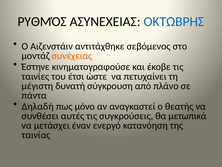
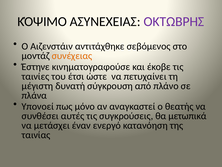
ΡΥΘΜΌΣ: ΡΥΘΜΌΣ -> ΚΌΨΙΜΟ (42, 21)
ΟΚΤΩΒΡΗΣ colour: blue -> purple (174, 21)
πάντα: πάντα -> πλάνα (34, 95)
Δηλαδή: Δηλαδή -> Υπονοεί (38, 106)
